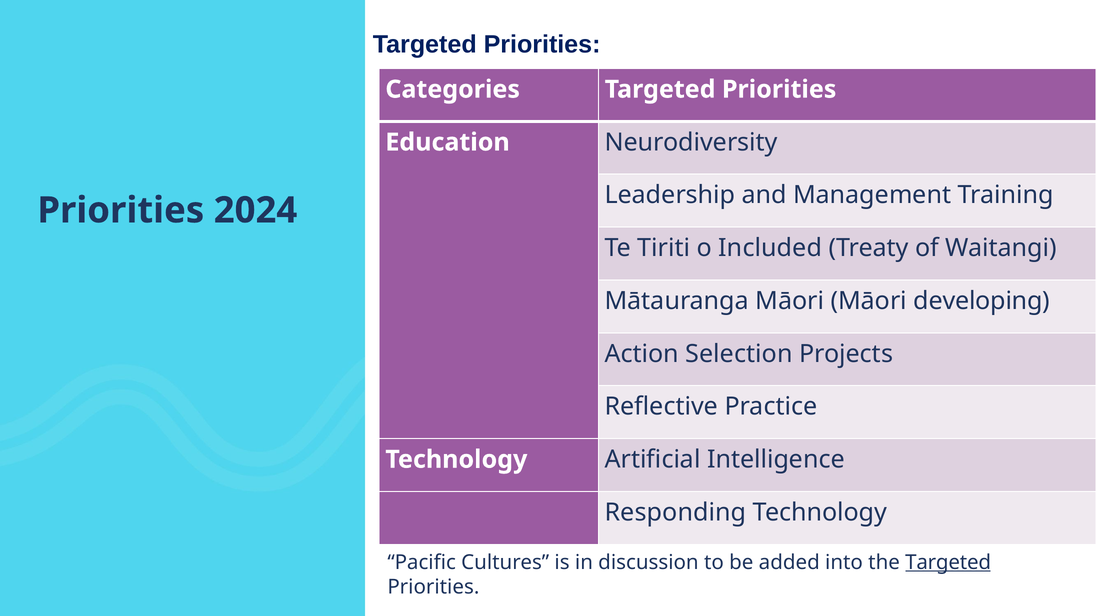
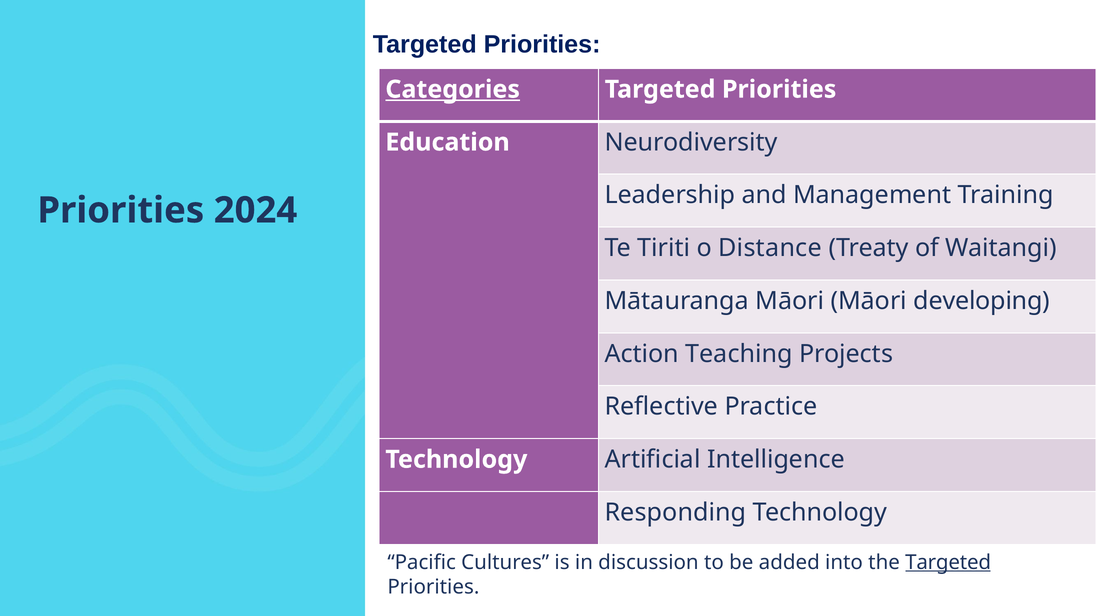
Categories underline: none -> present (453, 89)
Included: Included -> Distance (770, 248)
Selection: Selection -> Teaching (739, 354)
